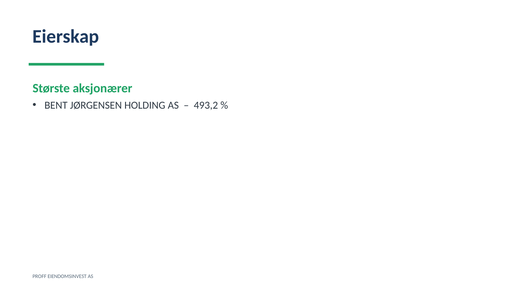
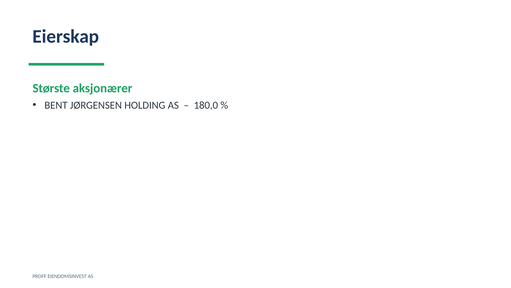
493,2: 493,2 -> 180,0 (206, 105)
